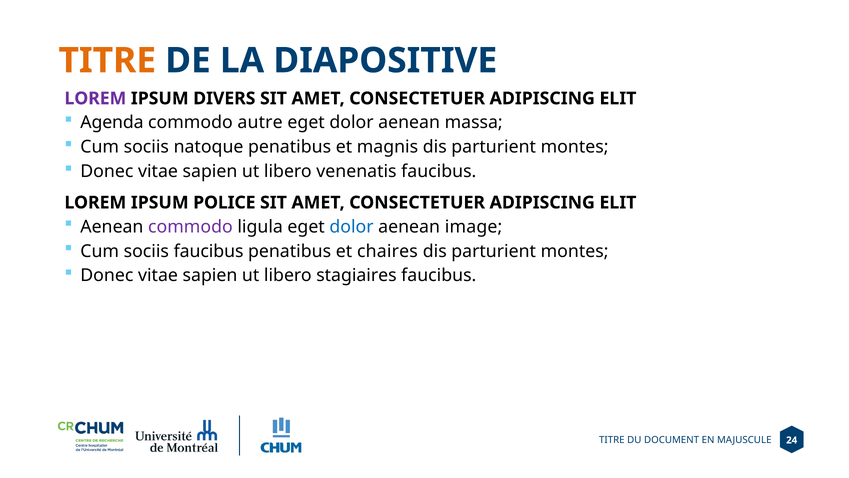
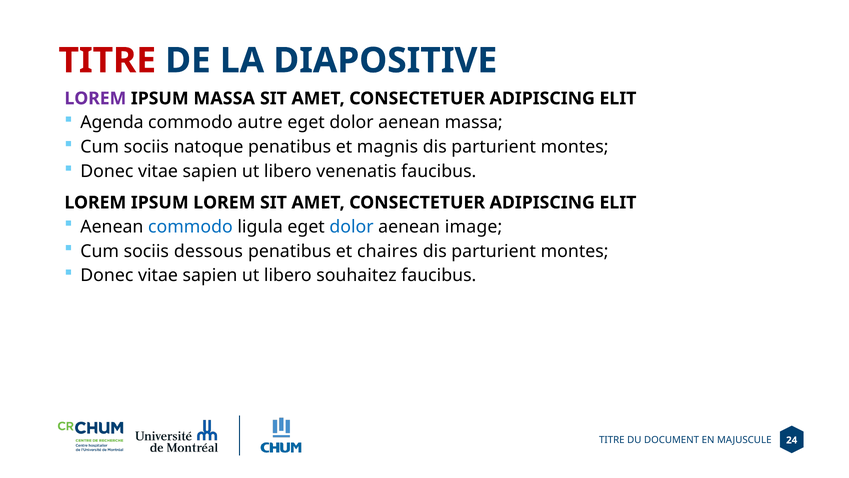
TITRE colour: orange -> red (107, 61)
IPSUM DIVERS: DIVERS -> MASSA (224, 98)
IPSUM POLICE: POLICE -> LOREM (224, 202)
commodo colour: purple -> blue (190, 227)
sociis faucibus: faucibus -> dessous (208, 251)
stagiaires: stagiaires -> souhaitez (356, 275)
